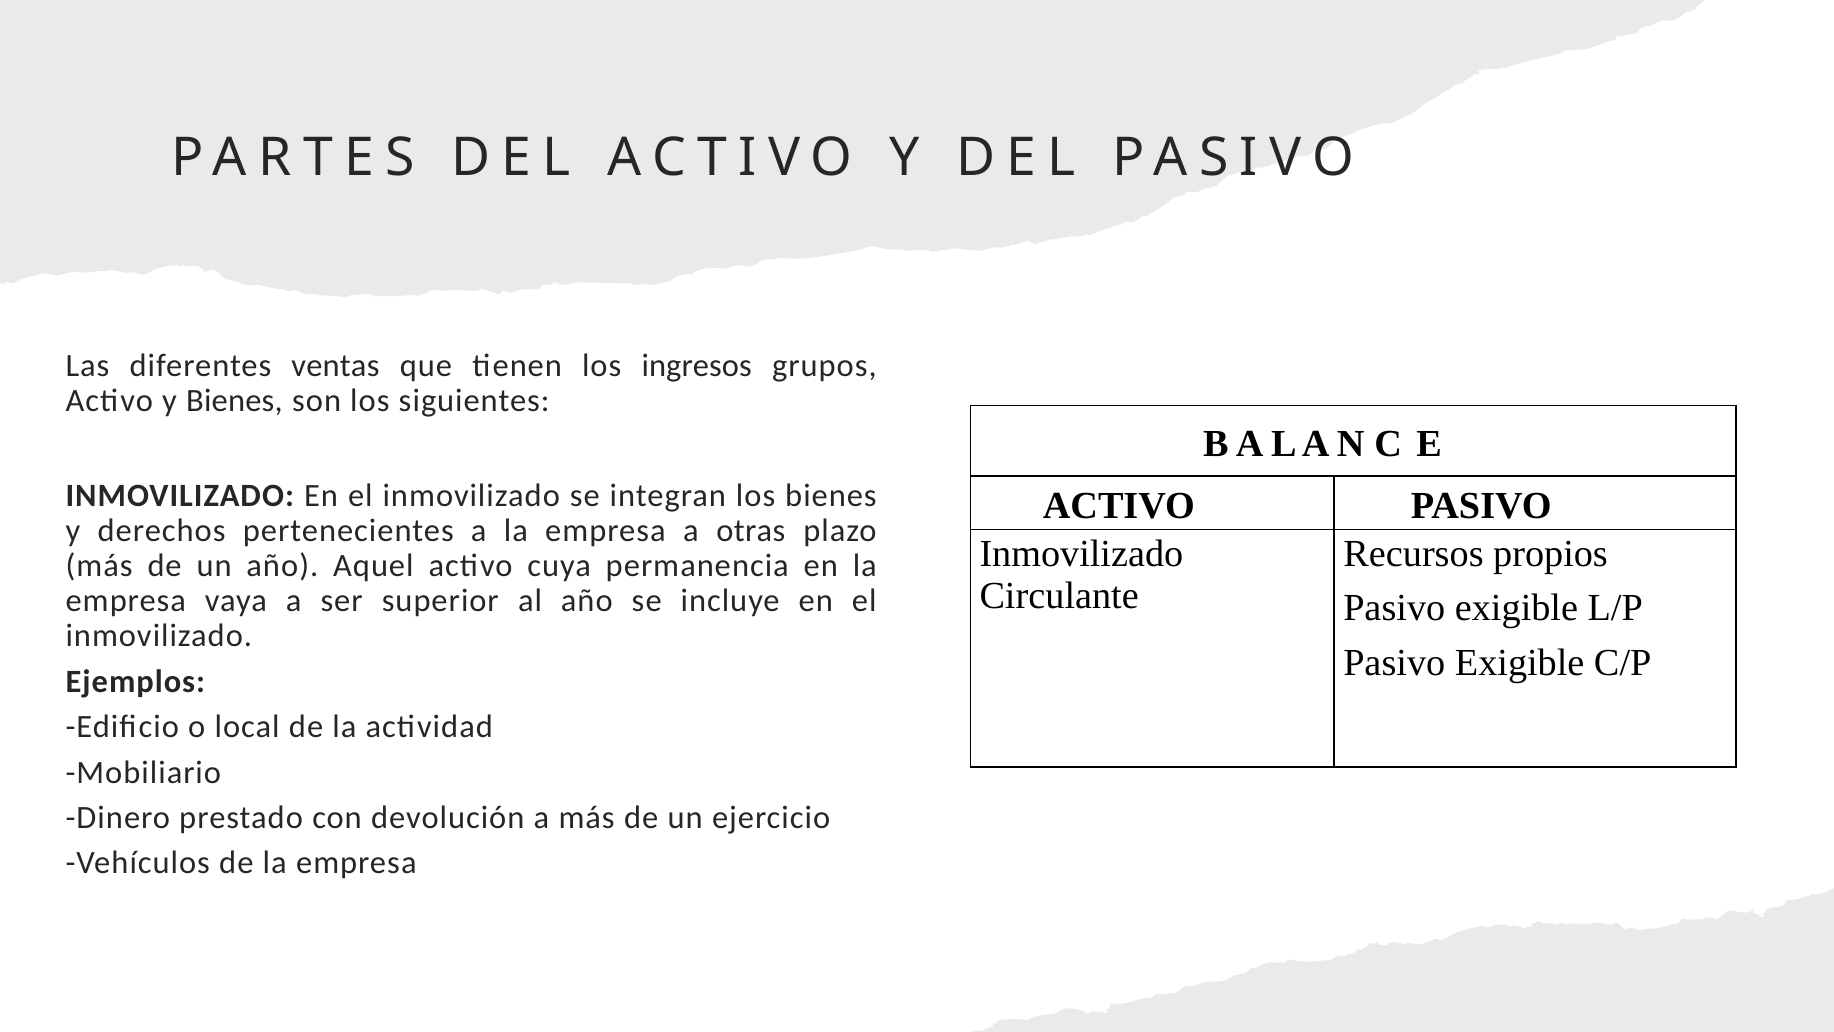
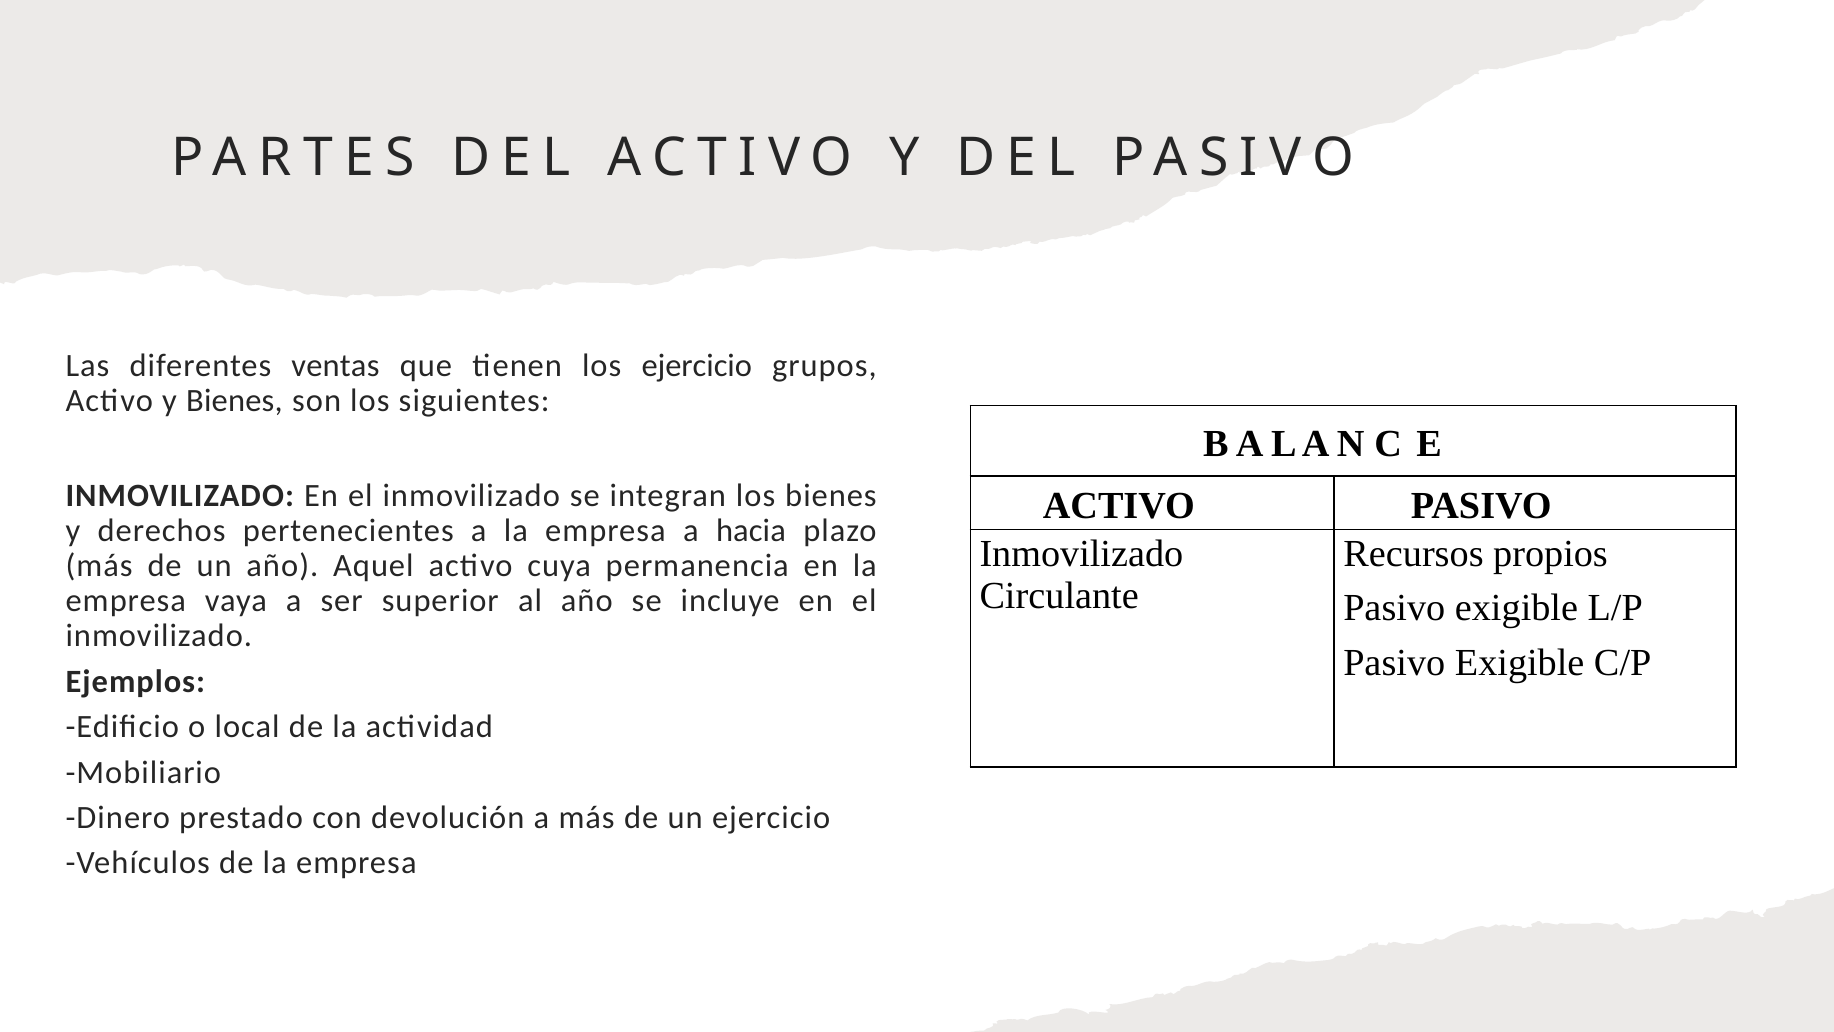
los ingresos: ingresos -> ejercicio (697, 366)
otras: otras -> hacia (751, 531)
